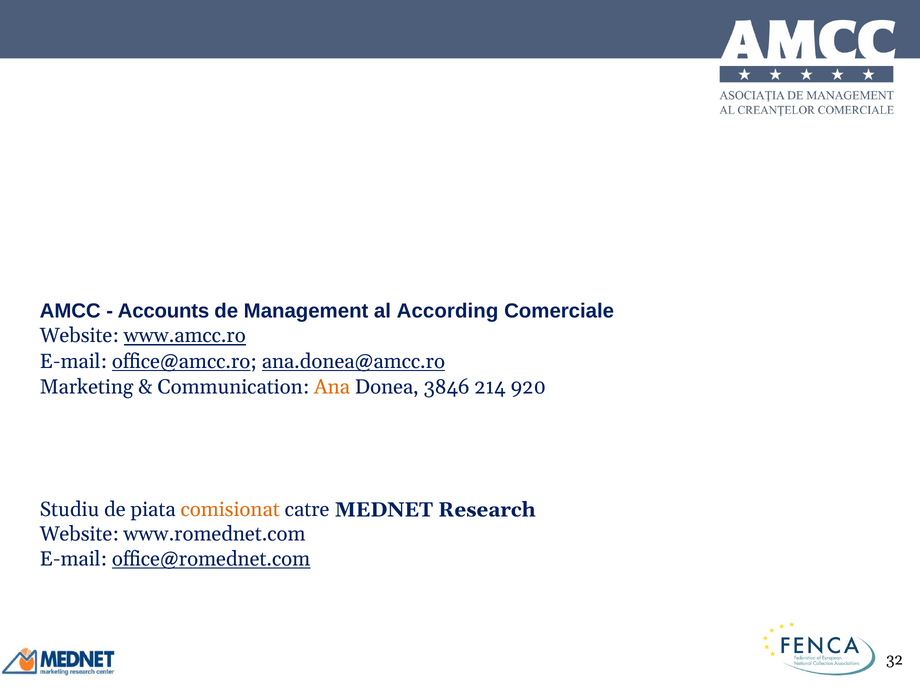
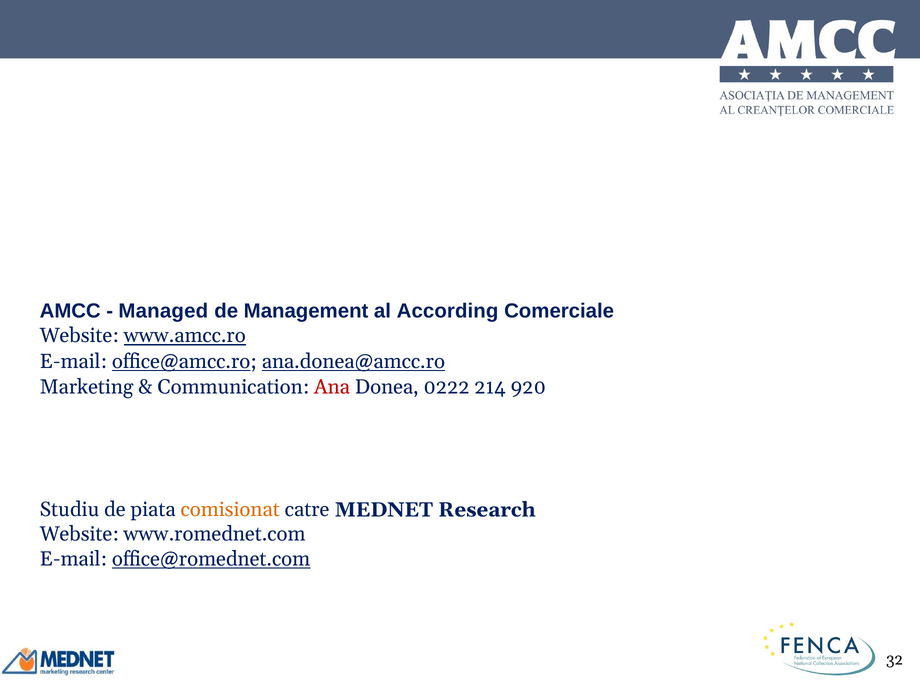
Accounts: Accounts -> Managed (163, 311)
Ana colour: orange -> red (332, 387)
3846: 3846 -> 0222 (446, 387)
